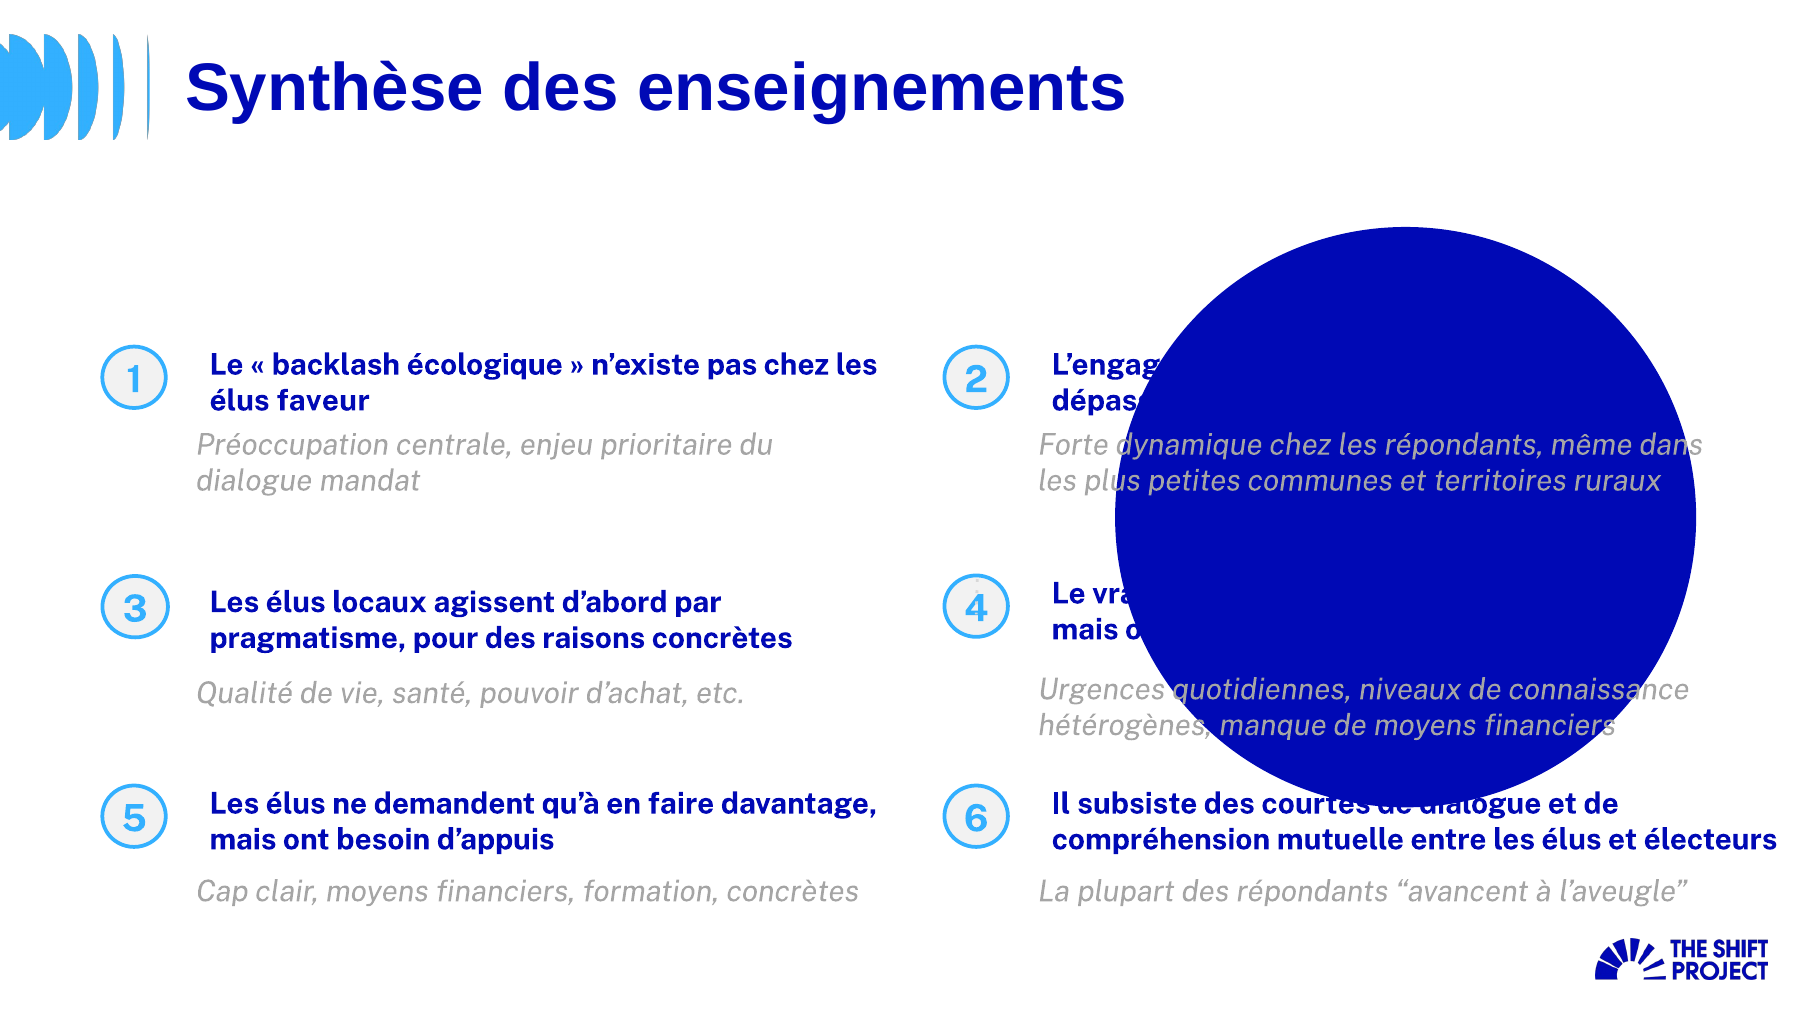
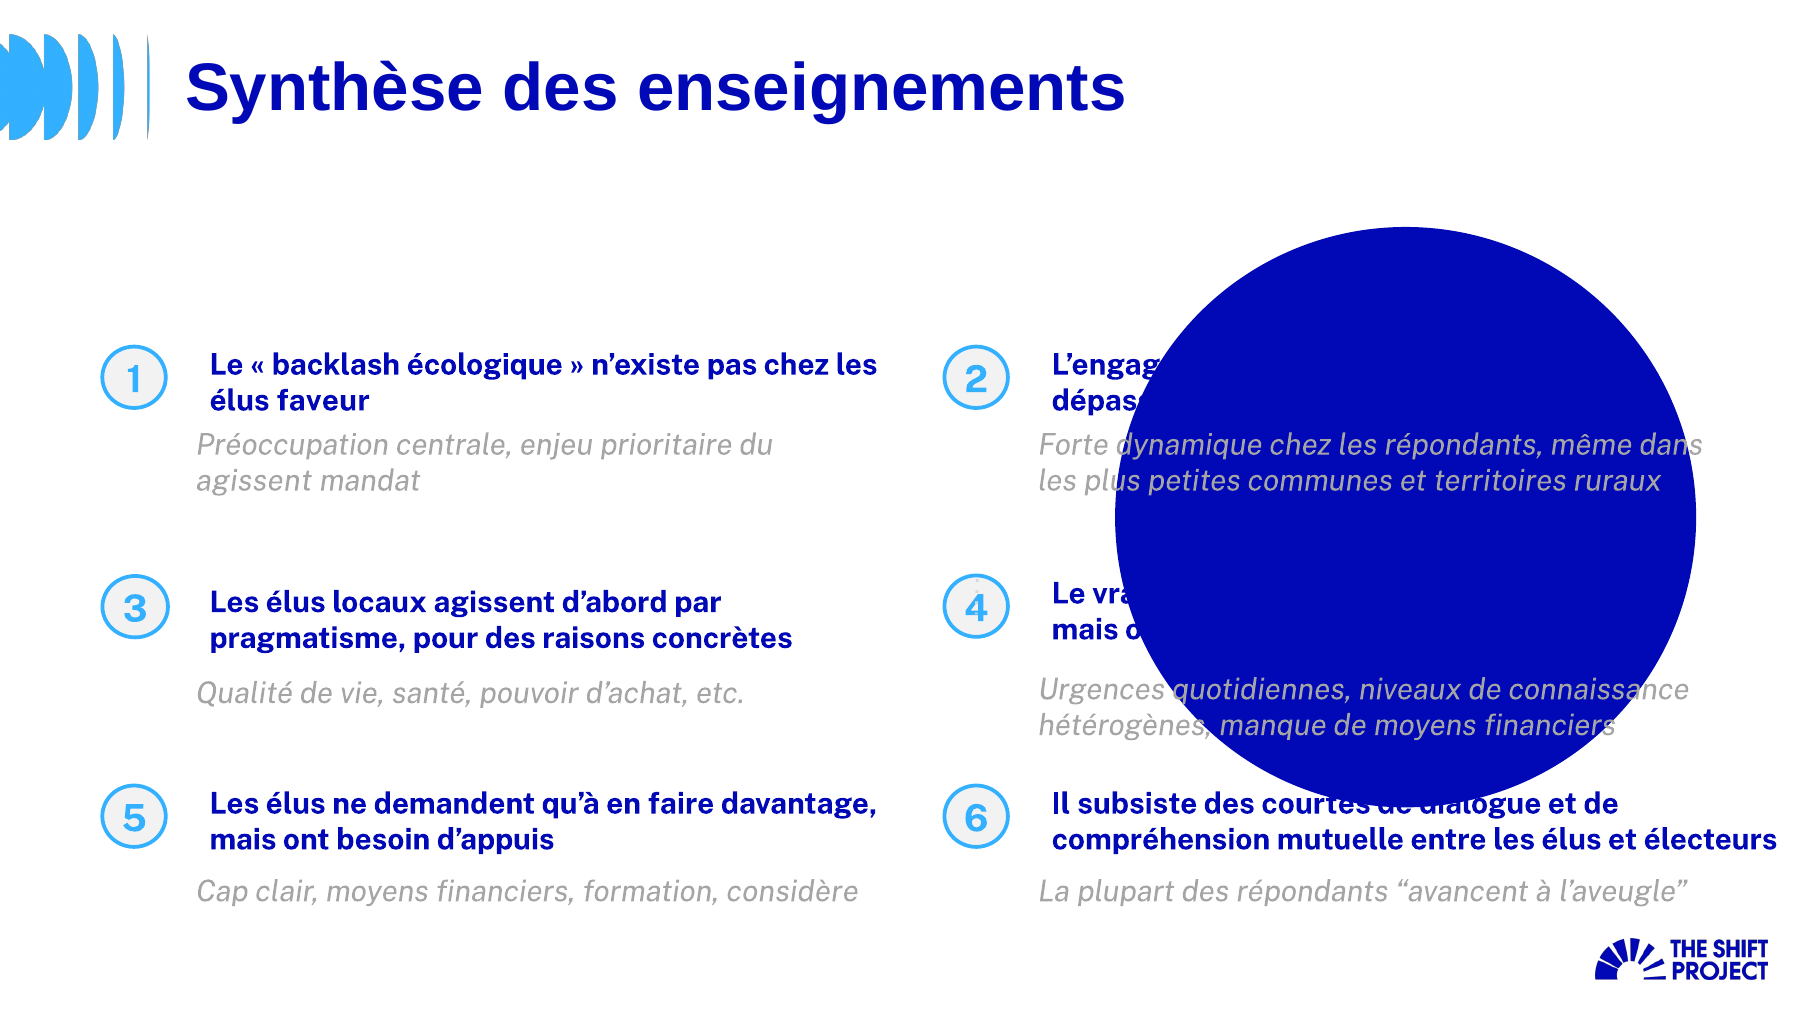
dialogue: dialogue -> agissent (254, 481)
formation concrètes: concrètes -> considère (793, 892)
